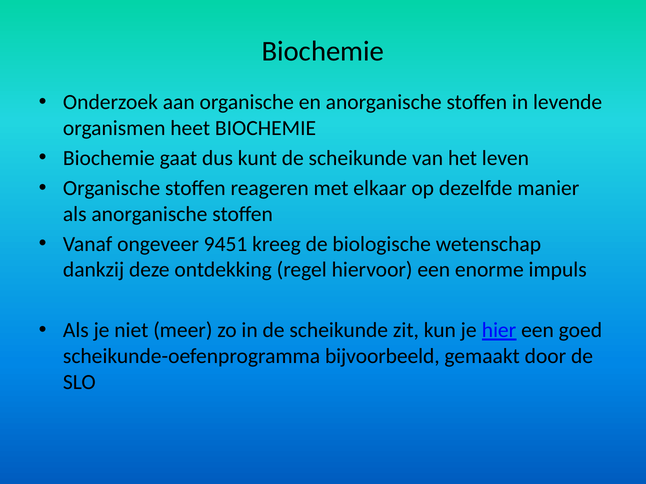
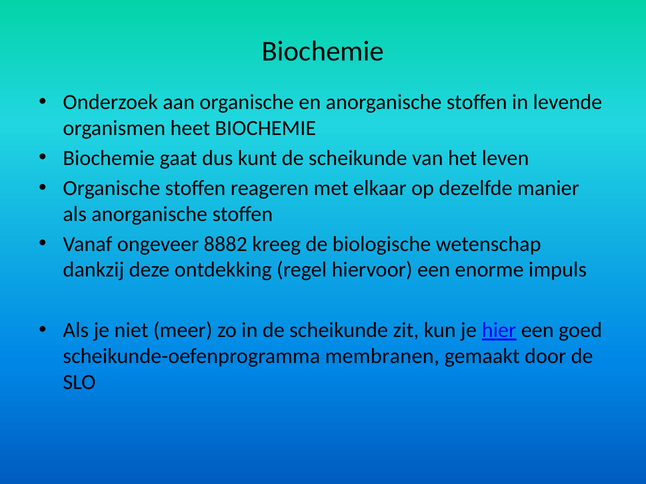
9451: 9451 -> 8882 (226, 244)
bijvoorbeeld: bijvoorbeeld -> membranen (382, 357)
